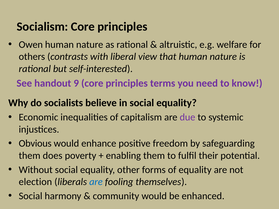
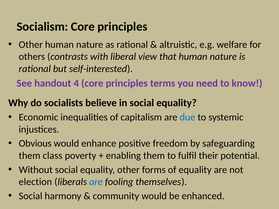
Owen: Owen -> Other (31, 45)
9: 9 -> 4 (76, 83)
due colour: purple -> blue (187, 117)
does: does -> class (53, 156)
